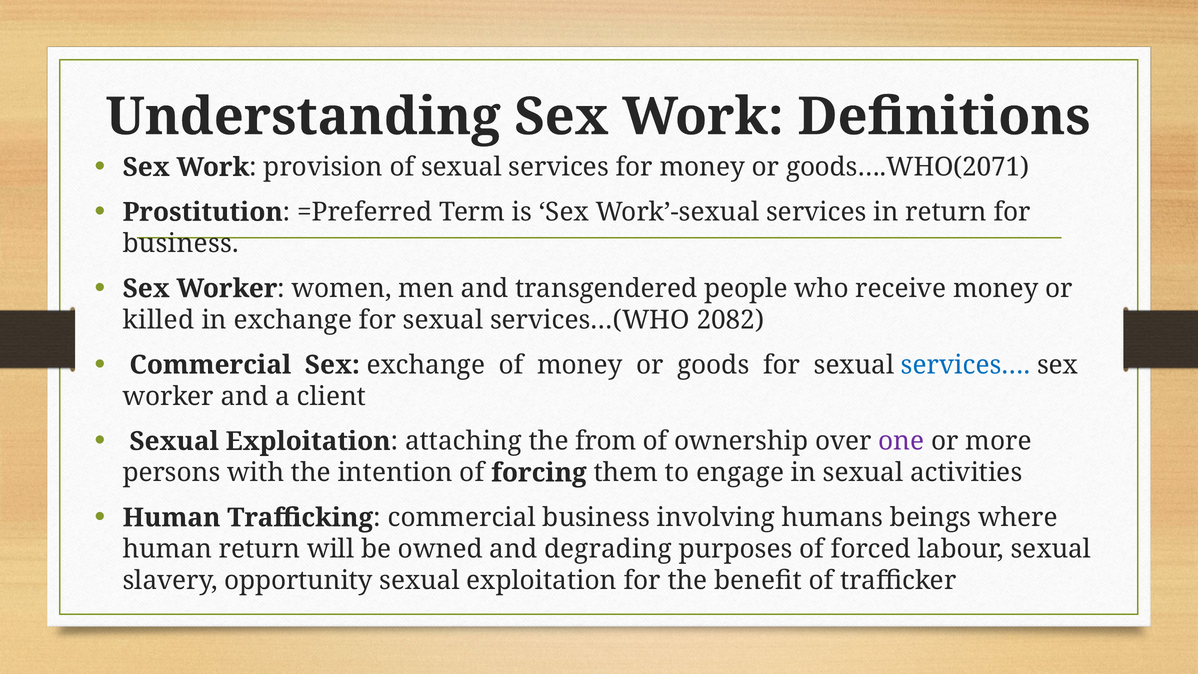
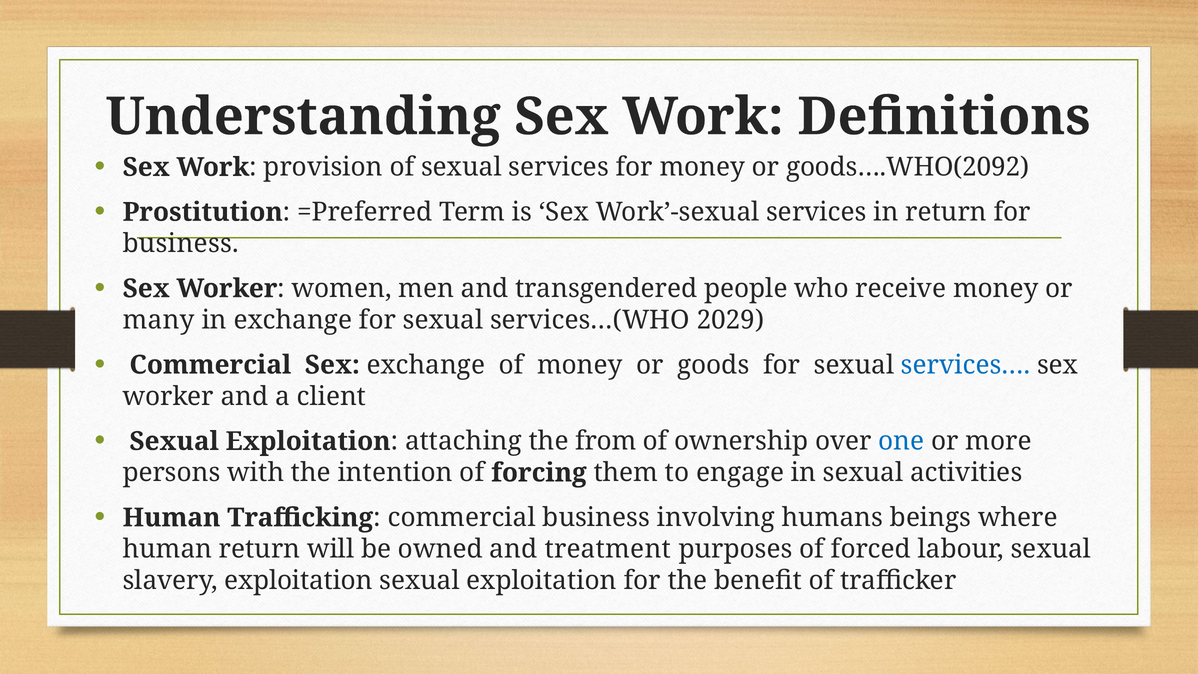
goods….WHO(2071: goods….WHO(2071 -> goods….WHO(2092 (908, 167)
killed: killed -> many (159, 320)
2082: 2082 -> 2029 (730, 320)
one colour: purple -> blue (901, 441)
degrading: degrading -> treatment (608, 549)
slavery opportunity: opportunity -> exploitation (299, 580)
